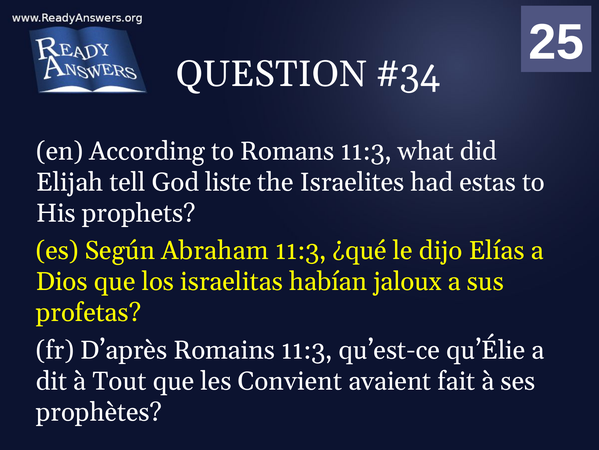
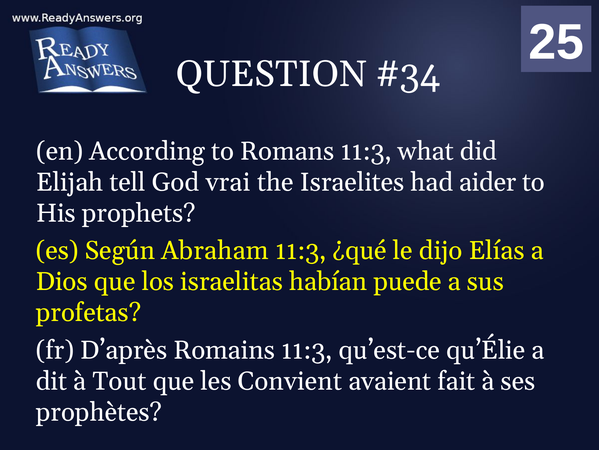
liste: liste -> vrai (228, 182)
estas: estas -> aider (488, 182)
jaloux: jaloux -> puede (408, 281)
